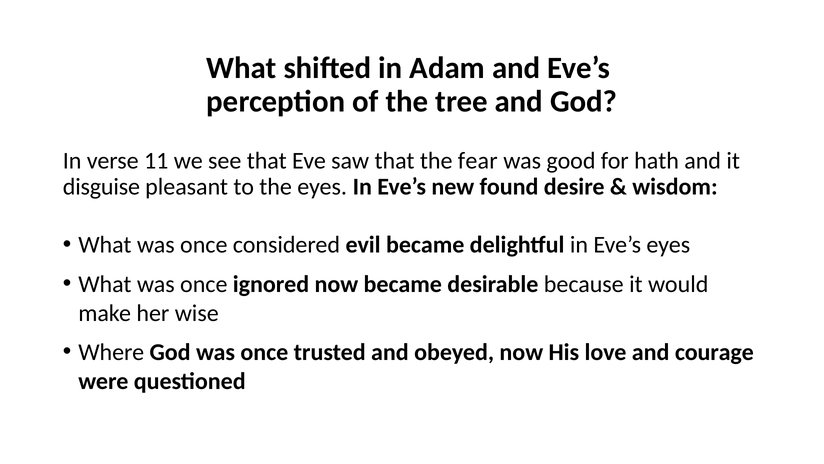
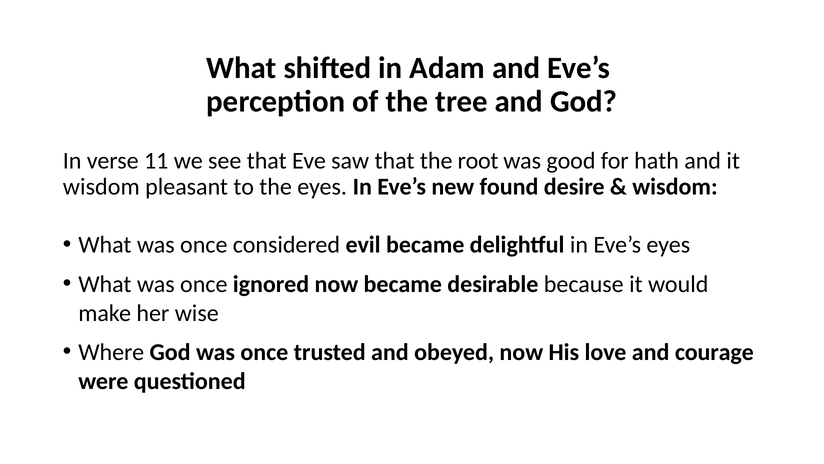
fear: fear -> root (478, 161)
disguise: disguise -> wisdom (101, 187)
